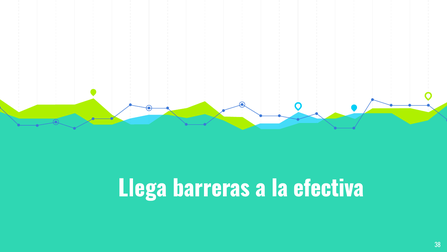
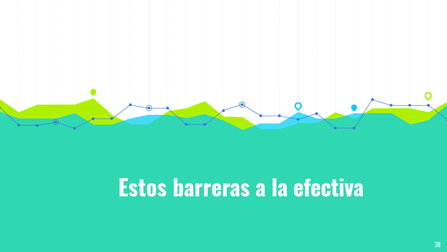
Llega: Llega -> Estos (142, 189)
